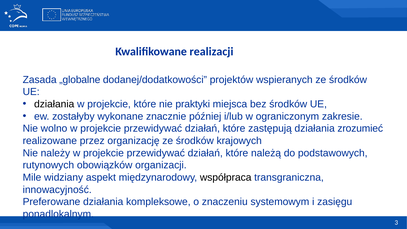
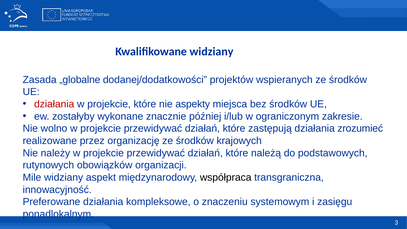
Kwalifikowane realizacji: realizacji -> widziany (211, 52)
działania colour: black -> red (54, 104)
praktyki: praktyki -> aspekty (193, 104)
